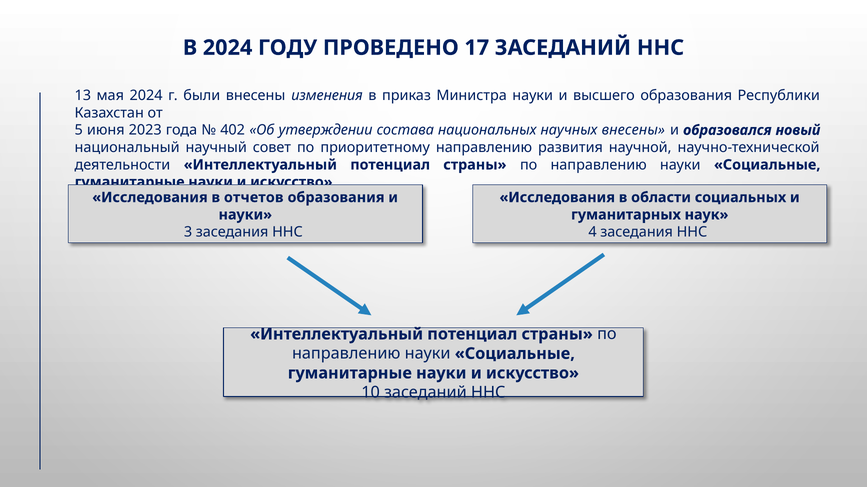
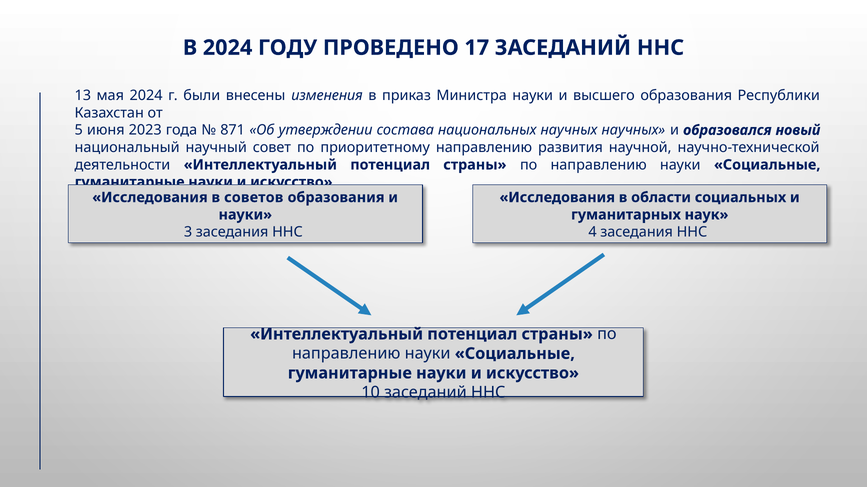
402: 402 -> 871 (233, 130)
научных внесены: внесены -> научных (633, 130)
отчетов: отчетов -> советов (254, 198)
